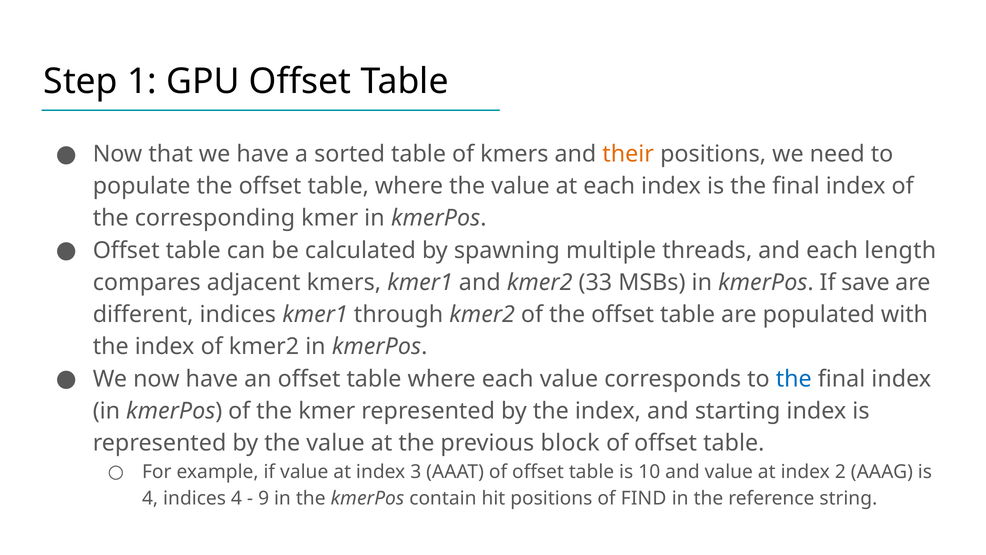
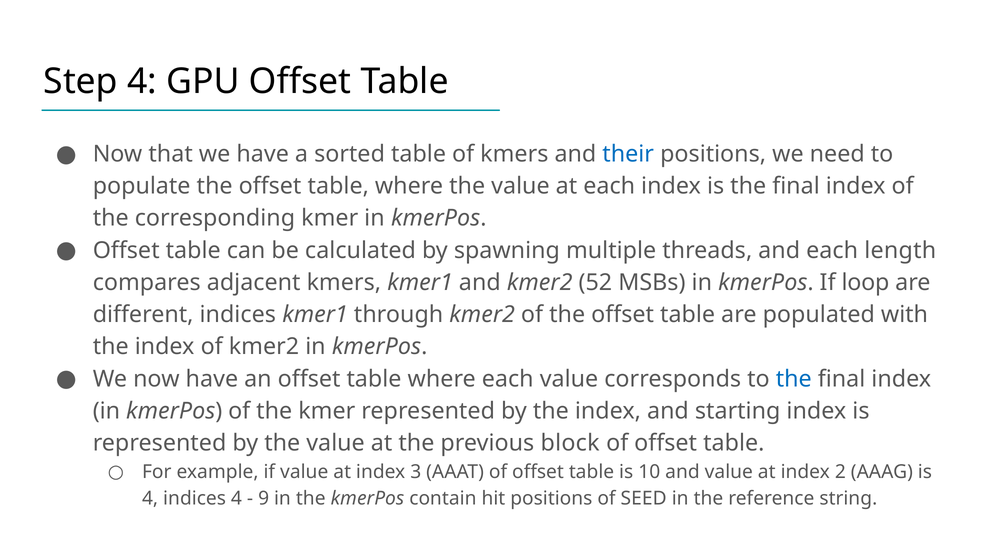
Step 1: 1 -> 4 (142, 82)
their colour: orange -> blue (628, 154)
33: 33 -> 52 (595, 282)
save: save -> loop (865, 282)
FIND: FIND -> SEED (644, 498)
